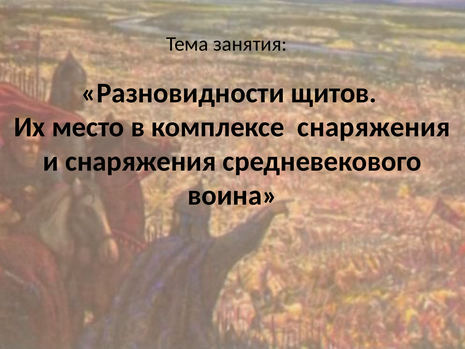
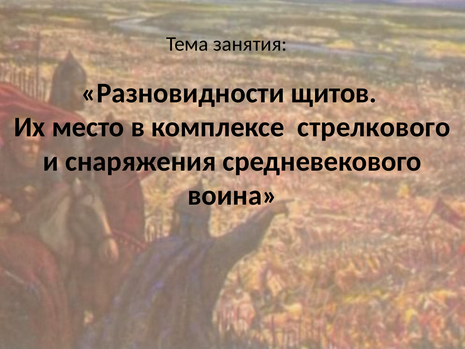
комплексе снаряжения: снаряжения -> стрелкового (374, 127)
